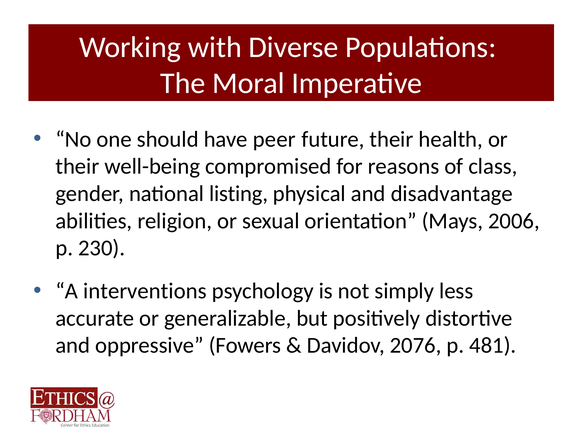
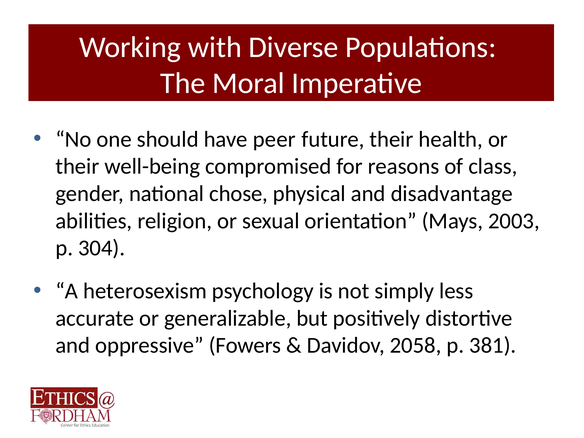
listing: listing -> chose (239, 194)
2006: 2006 -> 2003 (514, 221)
230: 230 -> 304 (102, 248)
interventions: interventions -> heterosexism (145, 291)
2076: 2076 -> 2058 (416, 346)
481: 481 -> 381 (493, 346)
